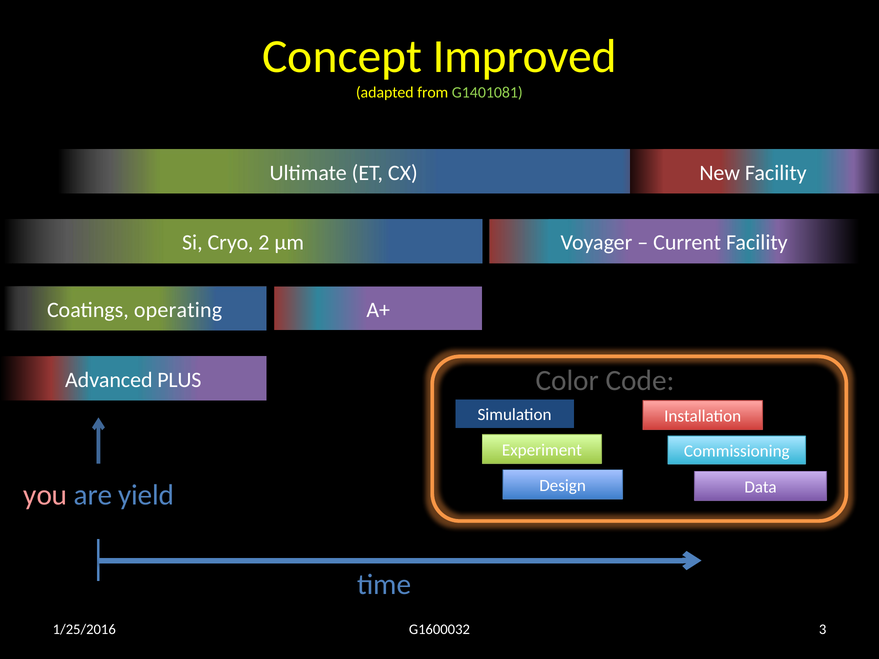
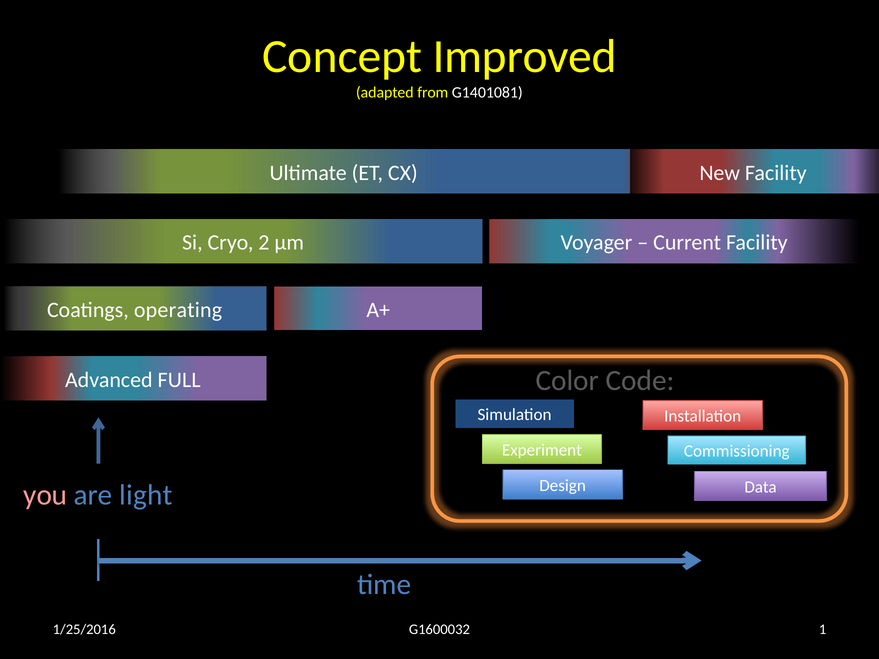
G1401081 colour: light green -> white (487, 93)
PLUS: PLUS -> FULL (179, 380)
yield: yield -> light (146, 495)
3: 3 -> 1 (823, 629)
